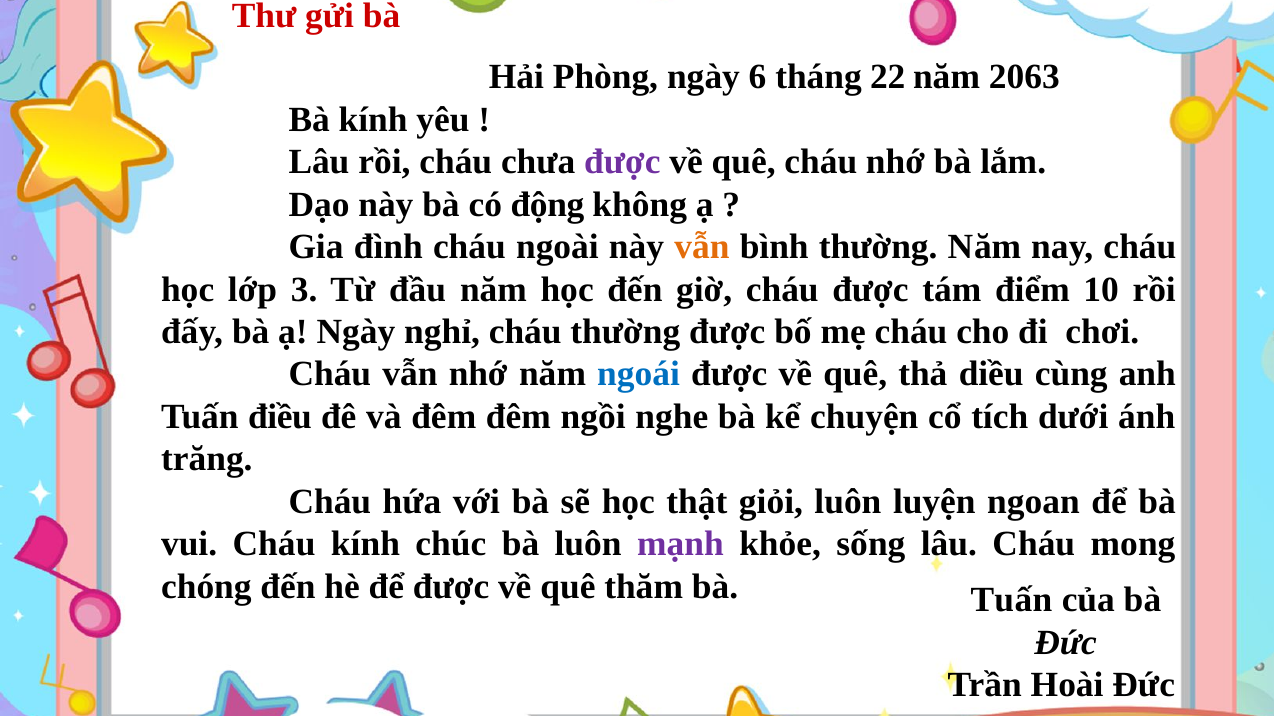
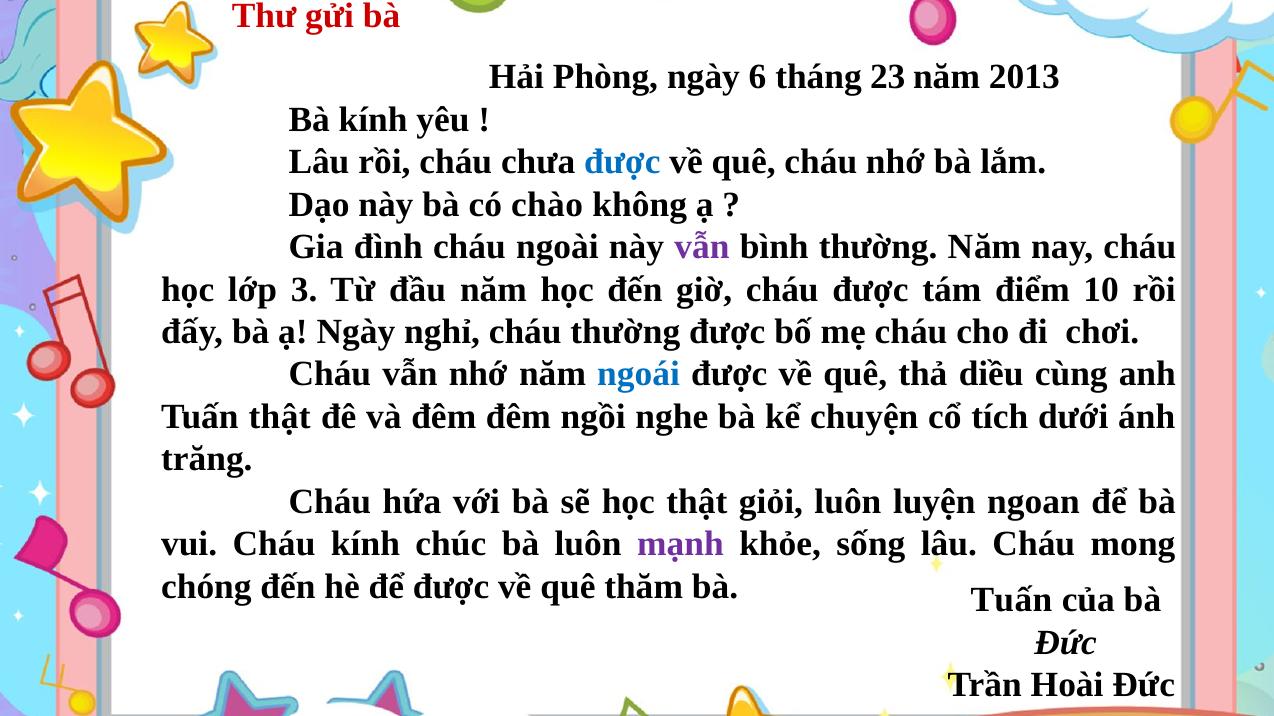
22: 22 -> 23 (888, 77)
2063: 2063 -> 2013 (1024, 77)
được colour: purple -> blue (622, 162)
động: động -> chào (547, 205)
vẫn colour: orange -> purple (702, 247)
Tuấn điều: điều -> thật (280, 417)
